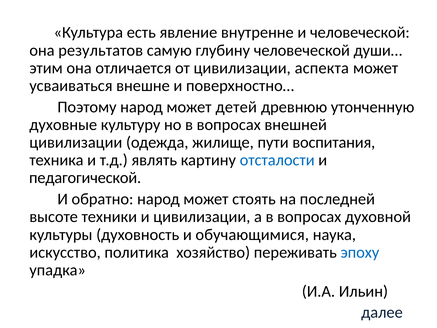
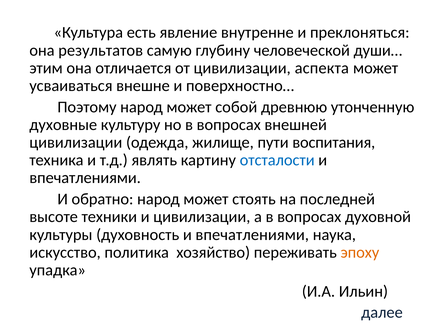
и человеческой: человеческой -> преклоняться (360, 33)
детей: детей -> собой (236, 107)
педагогической: педагогической -> впечатлениями (85, 178)
духовность и обучающимися: обучающимися -> впечатлениями (252, 234)
эпоху colour: blue -> orange (360, 252)
